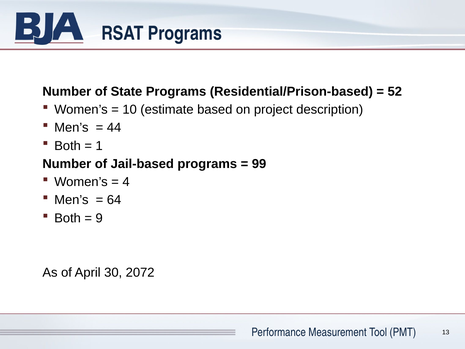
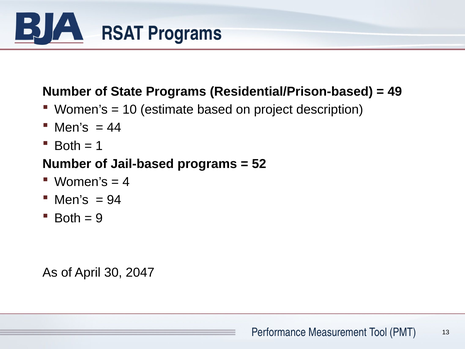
52: 52 -> 49 (395, 91)
99: 99 -> 52 (259, 164)
64: 64 -> 94 (114, 200)
2072: 2072 -> 2047 (140, 272)
